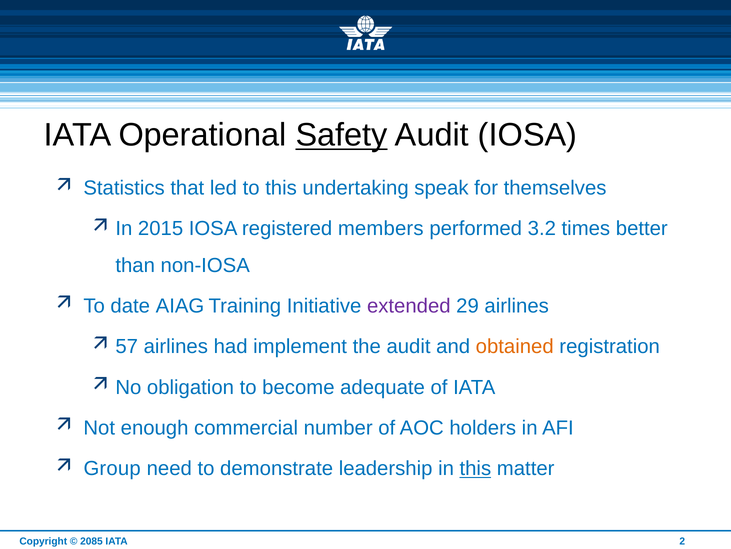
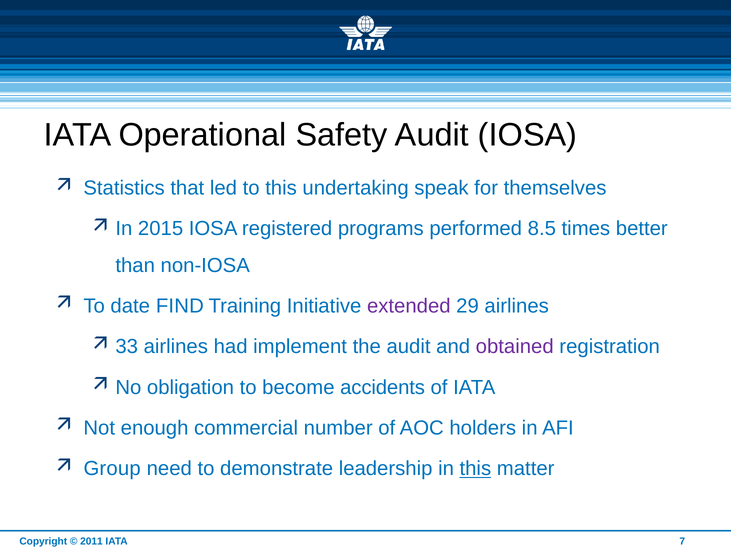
Safety underline: present -> none (342, 135)
members: members -> programs (381, 228)
3.2: 3.2 -> 8.5 (542, 228)
AIAG: AIAG -> FIND (180, 306)
57: 57 -> 33 (127, 346)
obtained colour: orange -> purple (515, 346)
adequate: adequate -> accidents (383, 387)
2085: 2085 -> 2011 (92, 540)
2: 2 -> 7 (682, 540)
